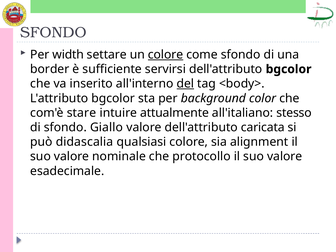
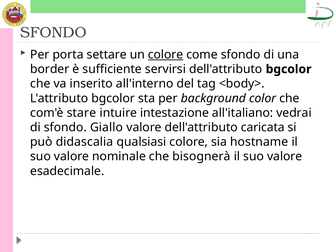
width: width -> porta (68, 55)
del underline: present -> none (185, 84)
attualmente: attualmente -> intestazione (174, 113)
stesso: stesso -> vedrai (294, 113)
alignment: alignment -> hostname (259, 142)
protocollo: protocollo -> bisognerà (201, 156)
